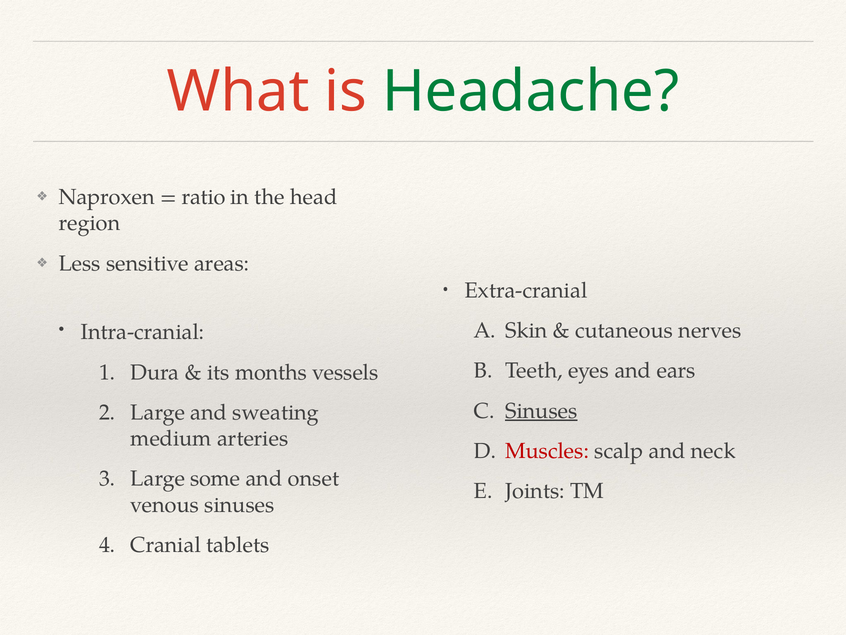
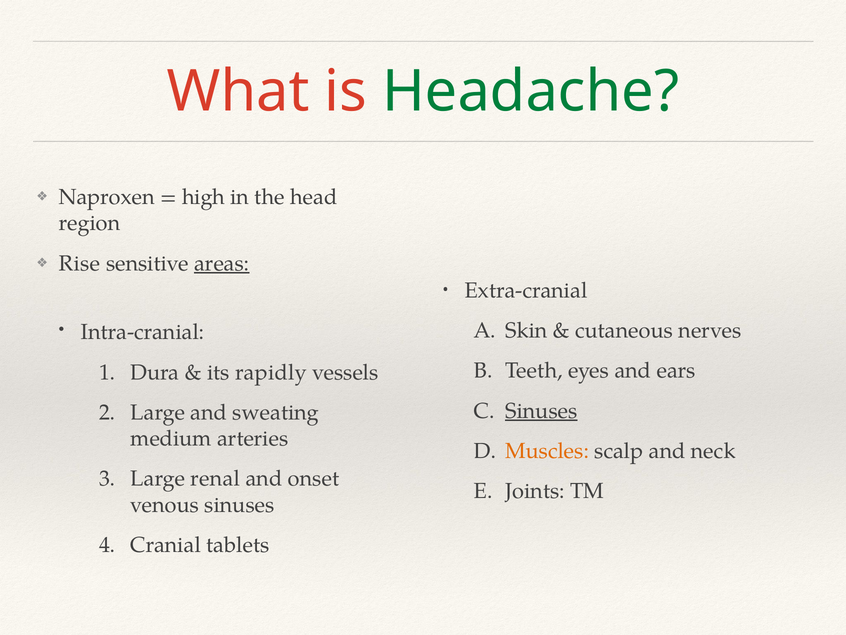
ratio: ratio -> high (204, 197)
Less: Less -> Rise (79, 263)
areas underline: none -> present (222, 263)
months: months -> rapidly (271, 372)
Muscles colour: red -> orange (547, 451)
some: some -> renal (215, 478)
